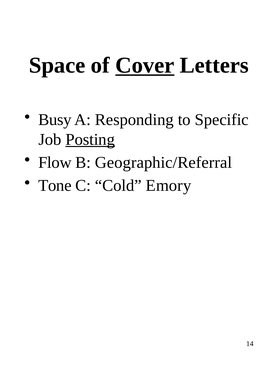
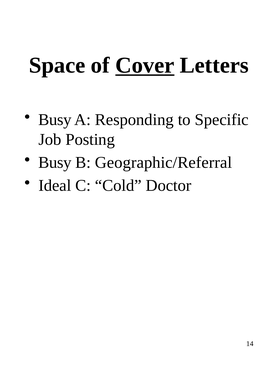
Posting underline: present -> none (90, 140)
Flow: Flow -> Busy (55, 163)
Tone: Tone -> Ideal (55, 186)
Emory: Emory -> Doctor (169, 186)
